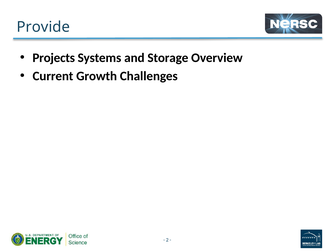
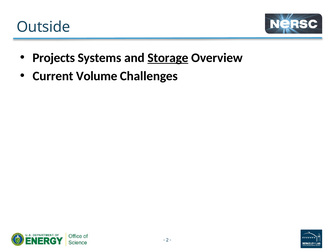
Provide: Provide -> Outside (43, 27)
Storage underline: none -> present (168, 58)
Growth: Growth -> Volume (97, 76)
